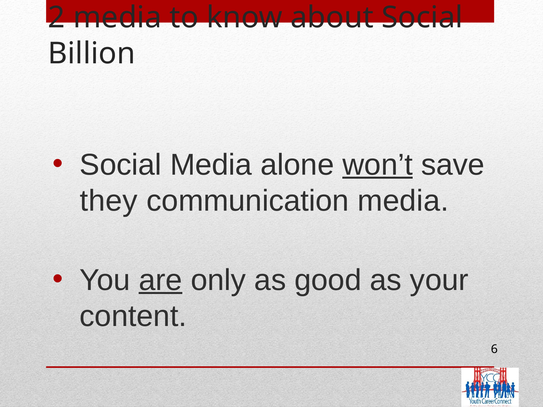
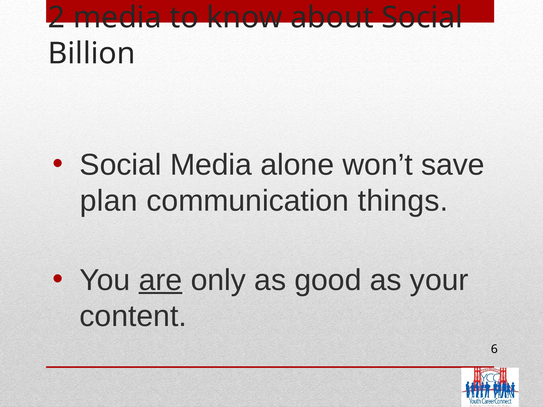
won’t underline: present -> none (378, 165)
they: they -> plan (109, 201)
communication media: media -> things (403, 201)
